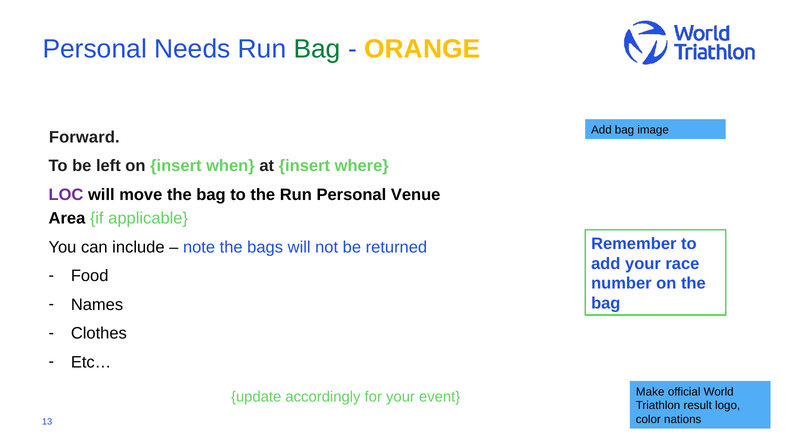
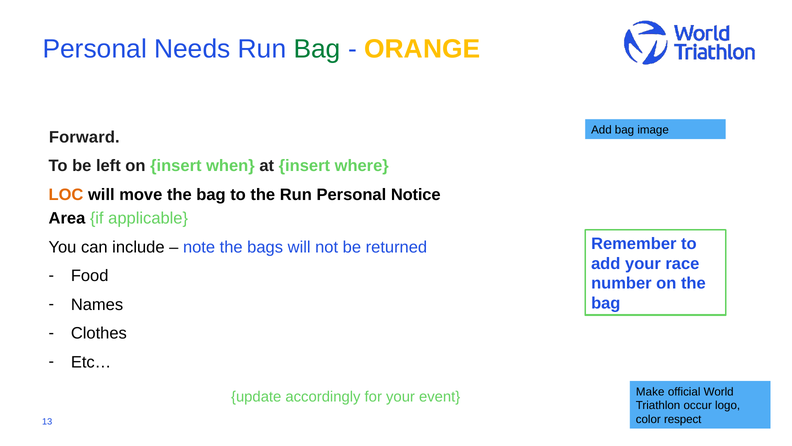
LOC colour: purple -> orange (66, 194)
Venue: Venue -> Notice (416, 194)
result: result -> occur (698, 405)
nations: nations -> respect (683, 419)
